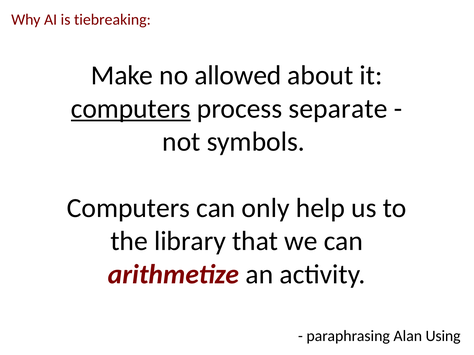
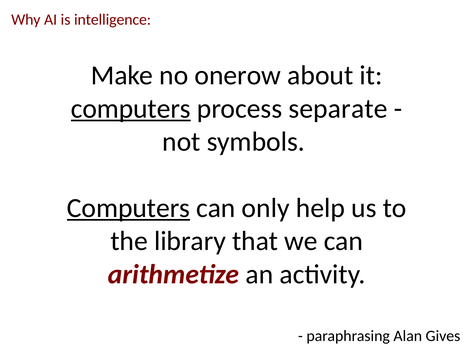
tiebreaking: tiebreaking -> intelligence (113, 19)
allowed: allowed -> onerow (238, 76)
Computers underline: none -> present (129, 208)
Using: Using -> Gives (443, 337)
